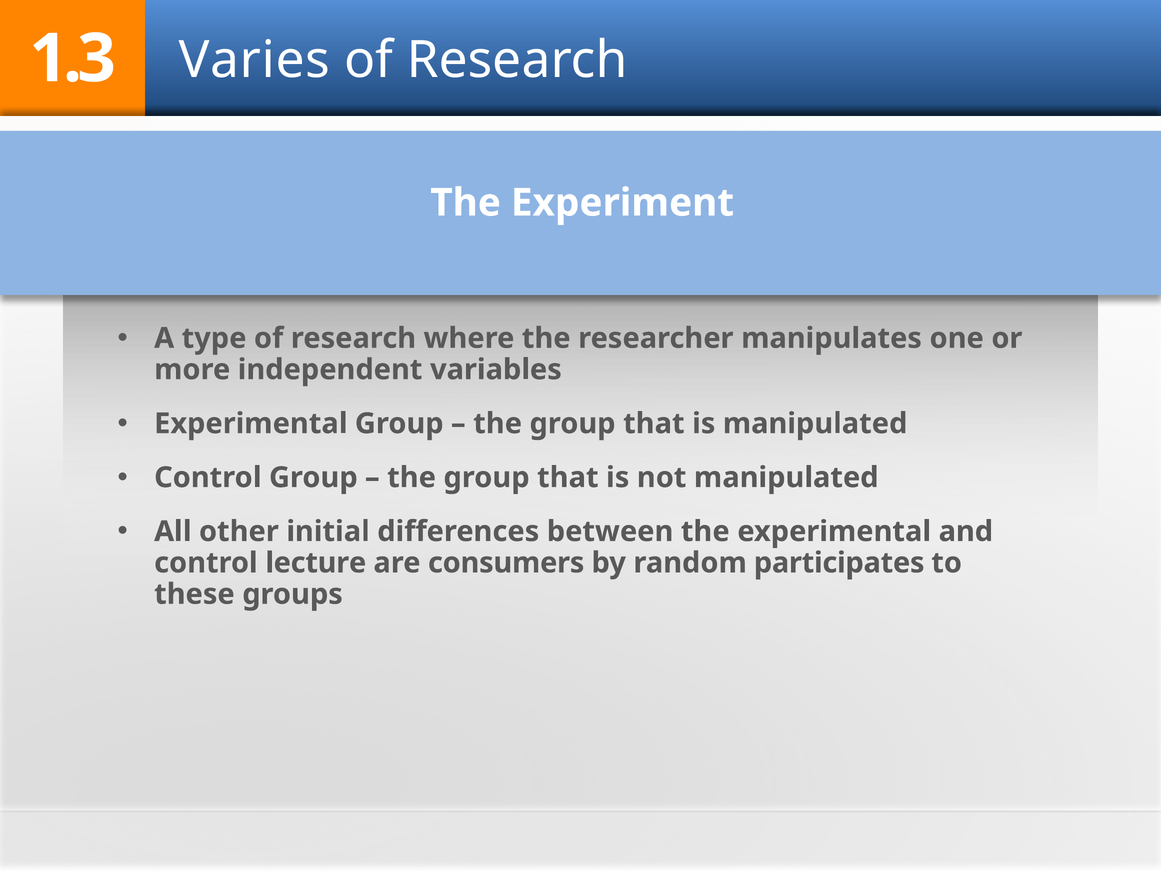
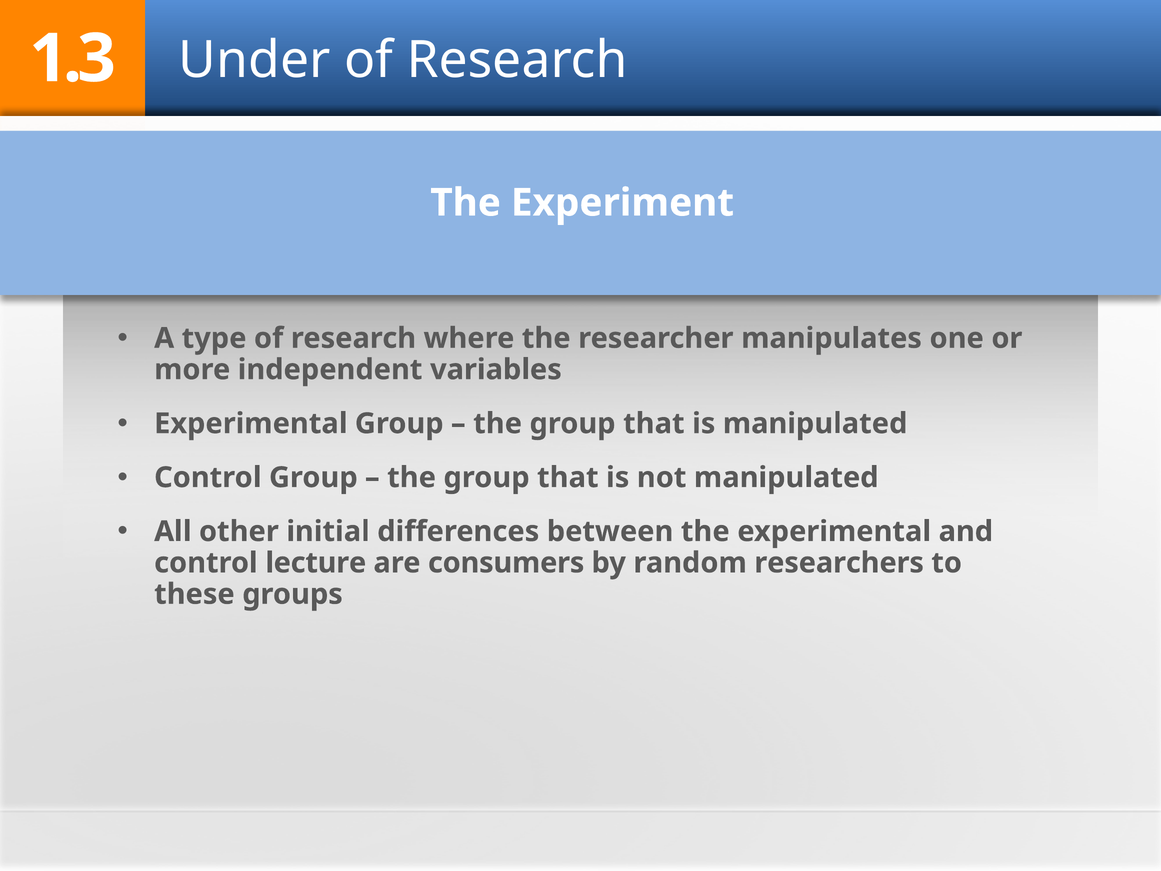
Varies: Varies -> Under (255, 60)
participates: participates -> researchers (839, 563)
